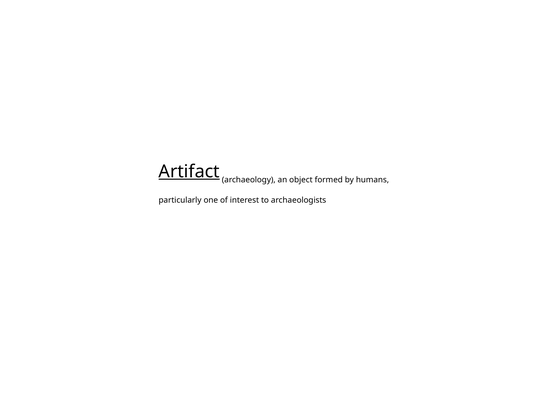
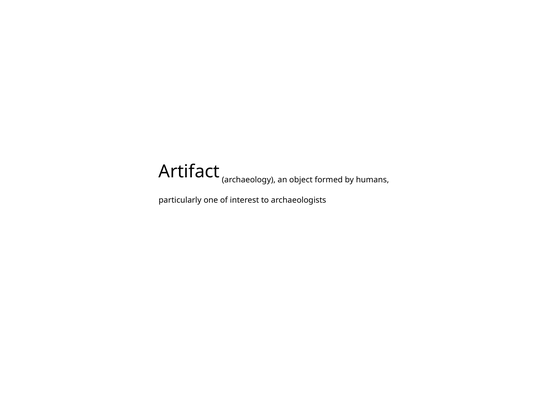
Artifact underline: present -> none (189, 171)
